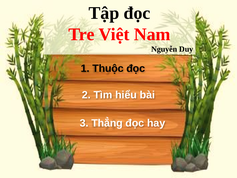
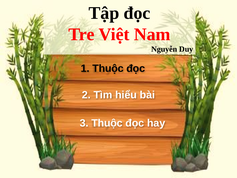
3 Thẳng: Thẳng -> Thuộc (107, 123)
